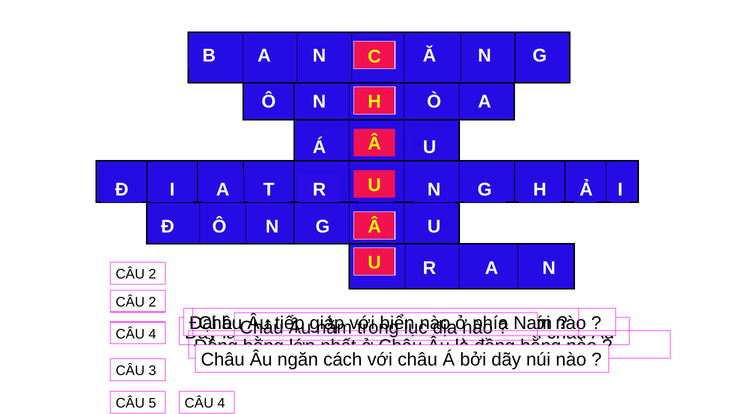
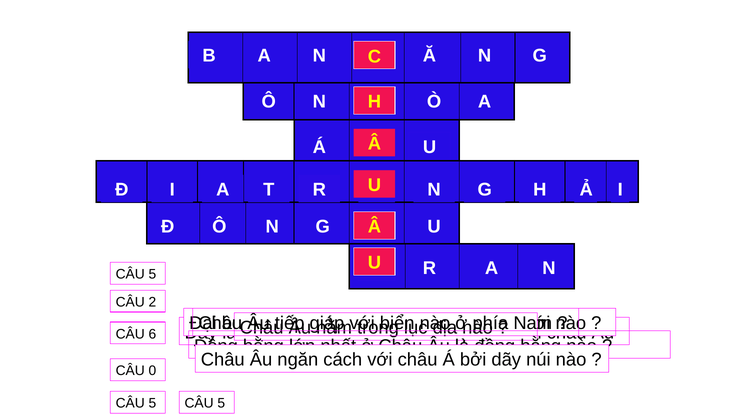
2: 2 -> 5 (152, 274)
4: 4 -> 6 (152, 333)
3: 3 -> 0 (152, 370)
4: 4 -> 5 (221, 403)
